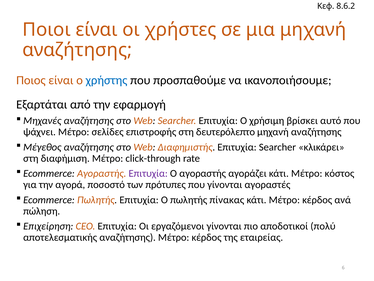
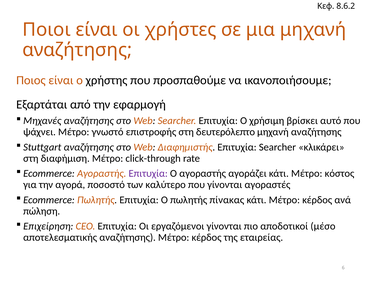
χρήστης colour: blue -> black (106, 80)
σελίδες: σελίδες -> γνωστό (108, 132)
Μέγεθος: Μέγεθος -> Stuttgart (42, 147)
πρότυπες: πρότυπες -> καλύτερο (166, 184)
πολύ: πολύ -> μέσο (323, 226)
